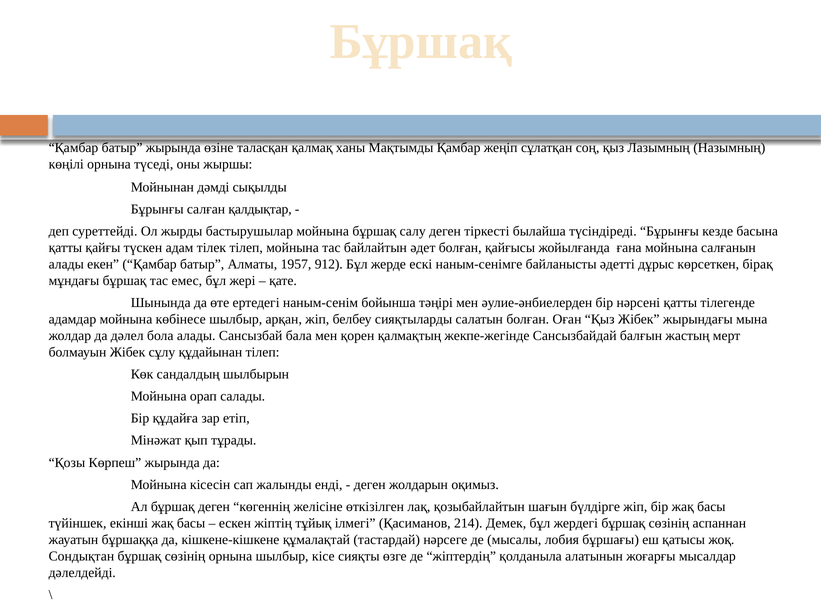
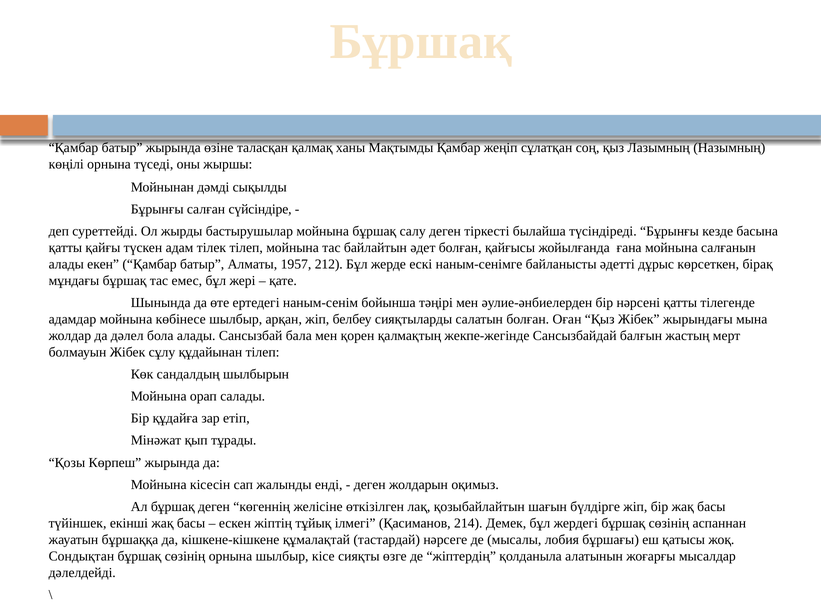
қалдықтар: қалдықтар -> сүйсіндіре (260, 209)
912: 912 -> 212 (329, 264)
